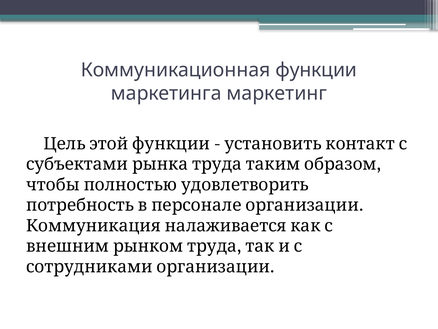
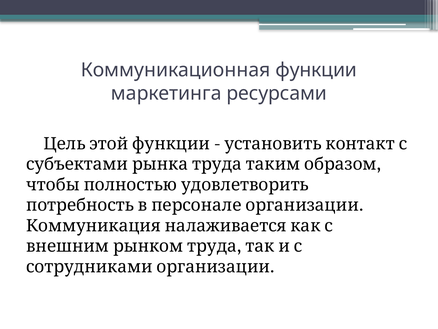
маркетинг: маркетинг -> ресурсами (277, 93)
